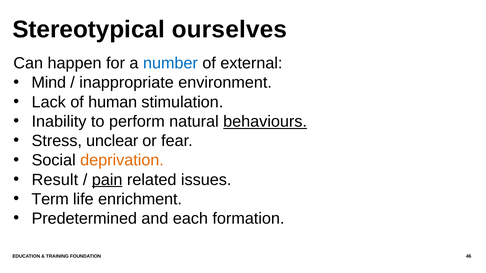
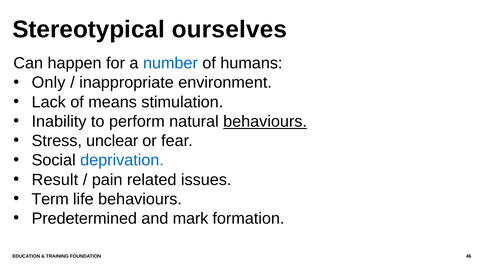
external: external -> humans (251, 63)
Mind: Mind -> Only (49, 83)
human: human -> means (113, 102)
deprivation colour: orange -> blue (122, 160)
pain underline: present -> none (107, 180)
life enrichment: enrichment -> behaviours (140, 199)
each: each -> mark (191, 219)
